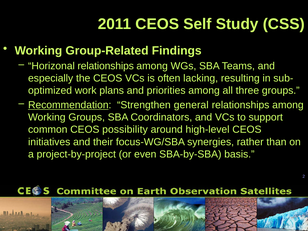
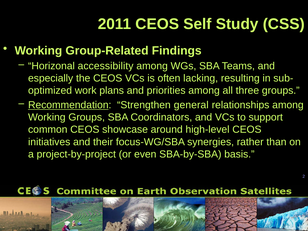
Horizonal relationships: relationships -> accessibility (106, 66)
possibility: possibility -> showcase (125, 130)
